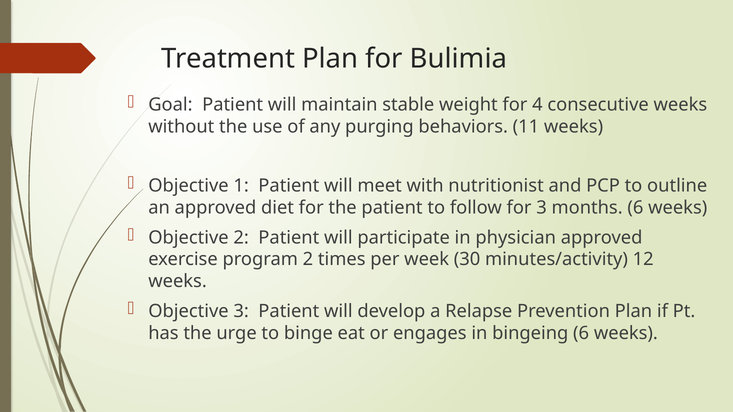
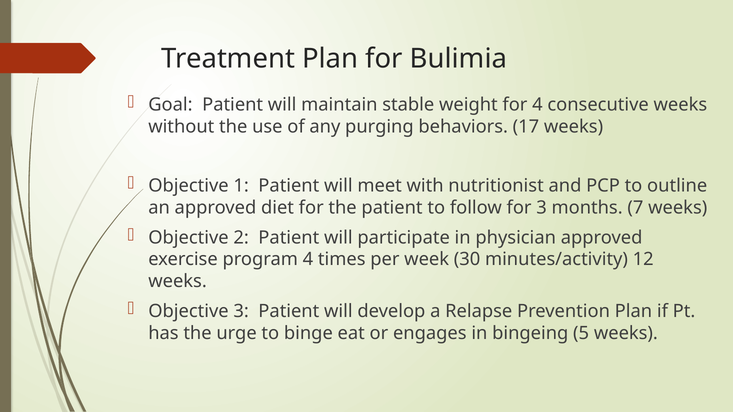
11: 11 -> 17 (526, 127)
months 6: 6 -> 7 (635, 208)
program 2: 2 -> 4 (308, 260)
bingeing 6: 6 -> 5 (581, 333)
